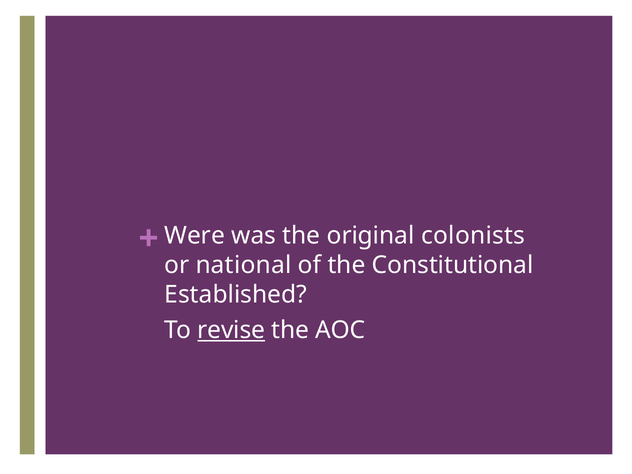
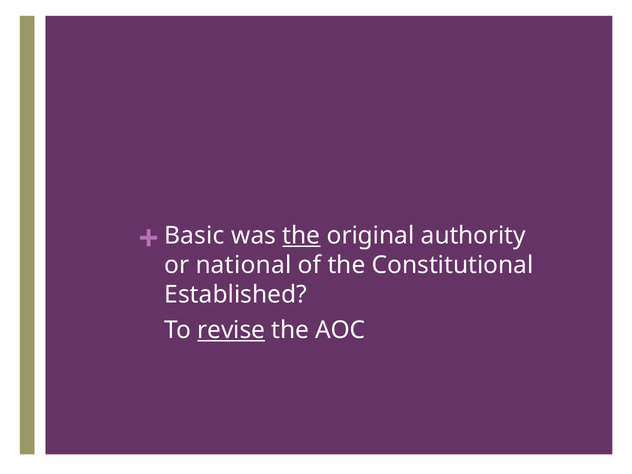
Were: Were -> Basic (195, 236)
the underline: none -> present (301, 236)
colonists: colonists -> authority (473, 236)
